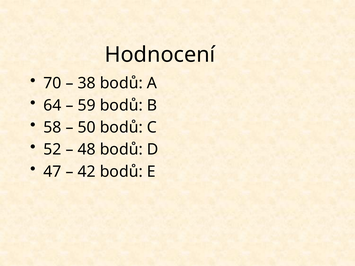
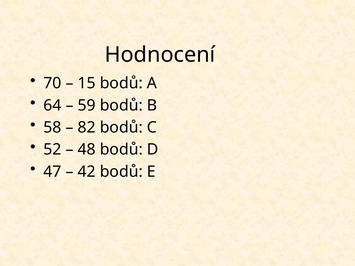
38: 38 -> 15 (87, 83)
50: 50 -> 82 (87, 128)
